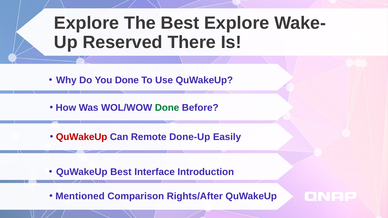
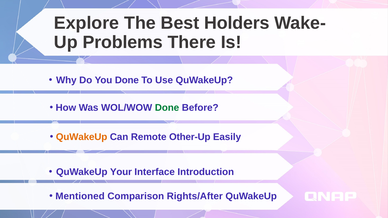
Best Explore: Explore -> Holders (237, 23)
Reserved: Reserved -> Problems (123, 42)
QuWakeUp colour: red -> orange (82, 137)
Done-Up: Done-Up -> Other-Up (190, 137)
QuWakeUp Best: Best -> Your (121, 172)
